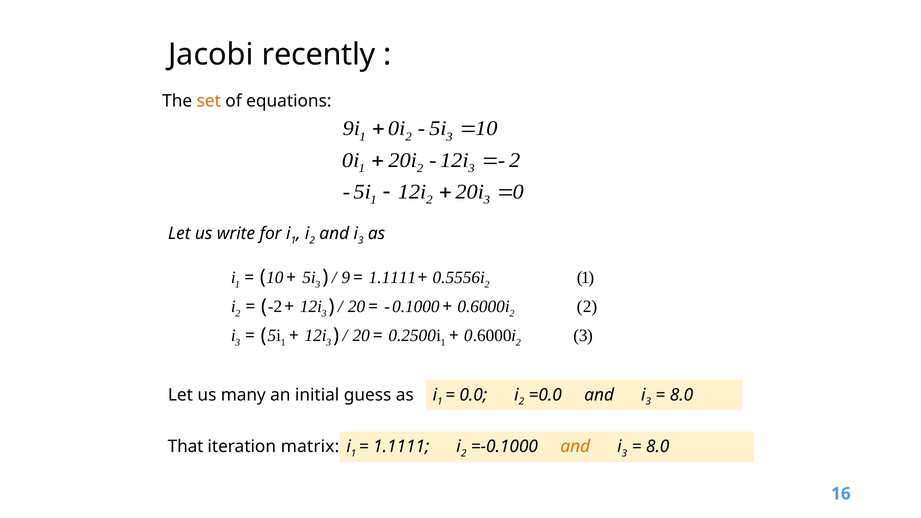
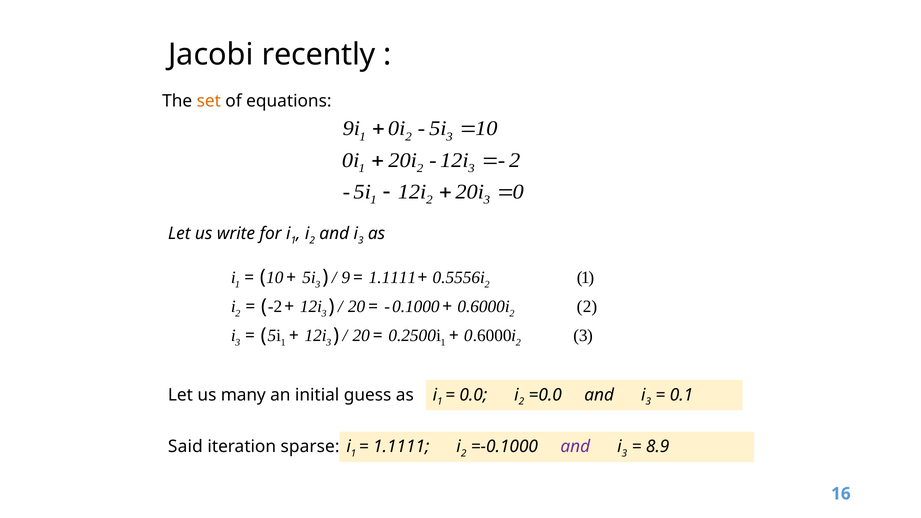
8.0: 8.0 -> 0.1 (681, 395)
That: That -> Said (185, 447)
matrix: matrix -> sparse (310, 447)
and colour: orange -> purple (575, 447)
8.0: 8.0 -> 8.9 (658, 447)
